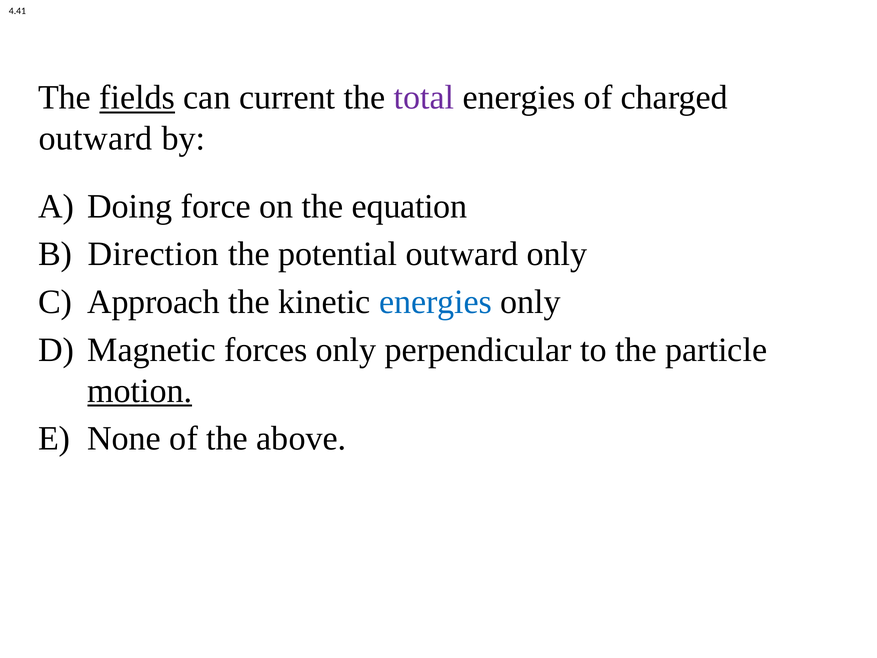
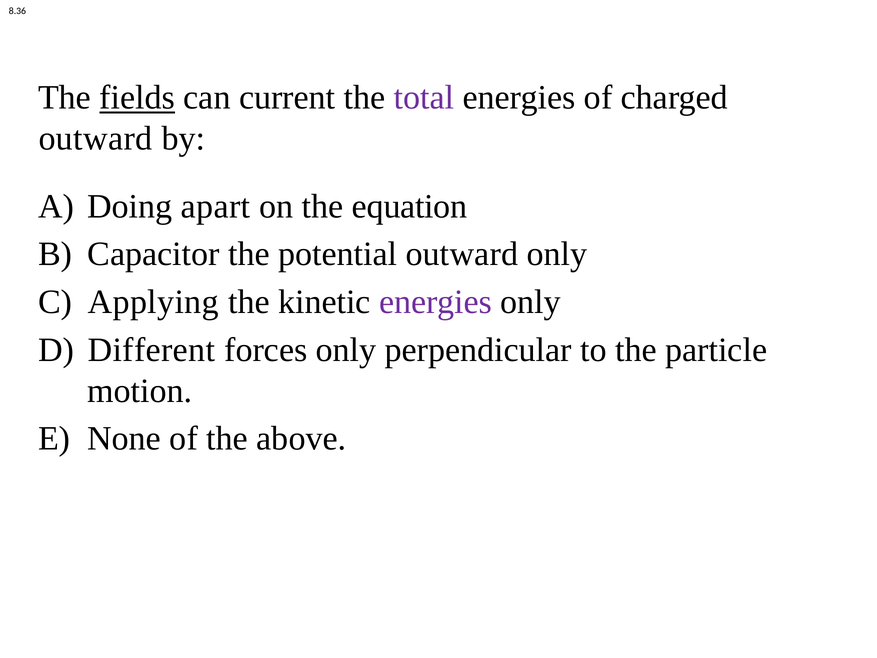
4.41: 4.41 -> 8.36 (17, 11)
force: force -> apart (216, 206)
Direction: Direction -> Capacitor (153, 254)
Approach: Approach -> Applying (153, 302)
energies colour: blue -> purple (435, 302)
Magnetic: Magnetic -> Different (151, 350)
motion underline: present -> none (140, 391)
